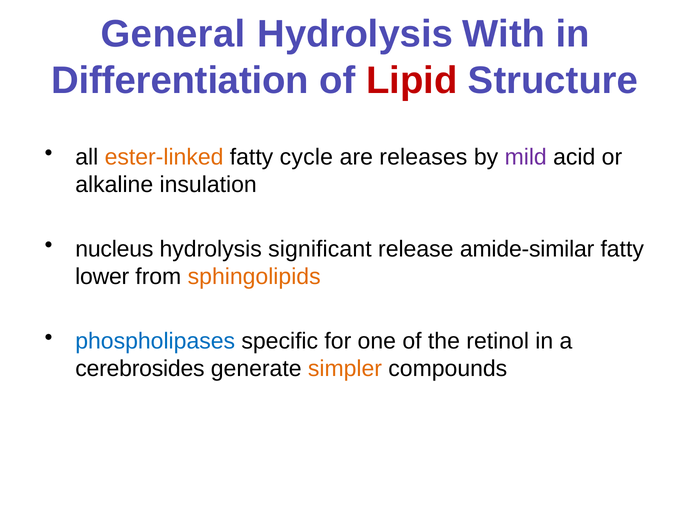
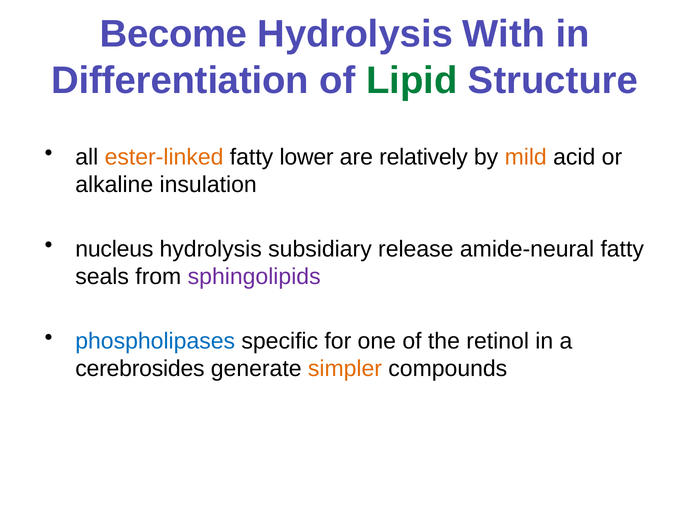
General: General -> Become (174, 34)
Lipid colour: red -> green (412, 80)
cycle: cycle -> lower (307, 157)
releases: releases -> relatively (424, 157)
mild colour: purple -> orange (526, 157)
significant: significant -> subsidiary (320, 249)
amide-similar: amide-similar -> amide-neural (527, 249)
lower: lower -> seals (102, 276)
sphingolipids colour: orange -> purple (254, 276)
